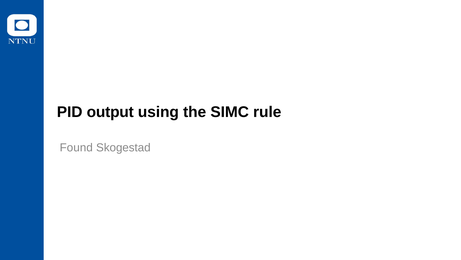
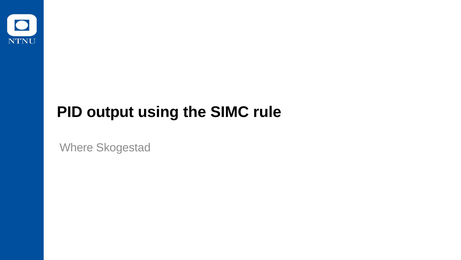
Found: Found -> Where (76, 147)
